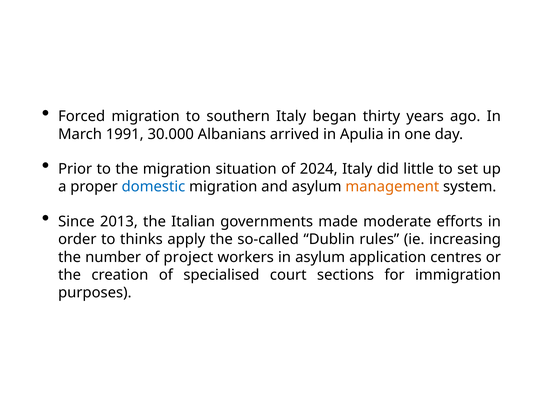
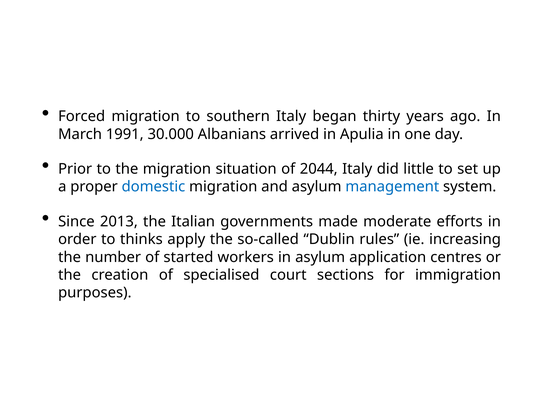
2024: 2024 -> 2044 (319, 169)
management colour: orange -> blue (392, 187)
project: project -> started (188, 257)
